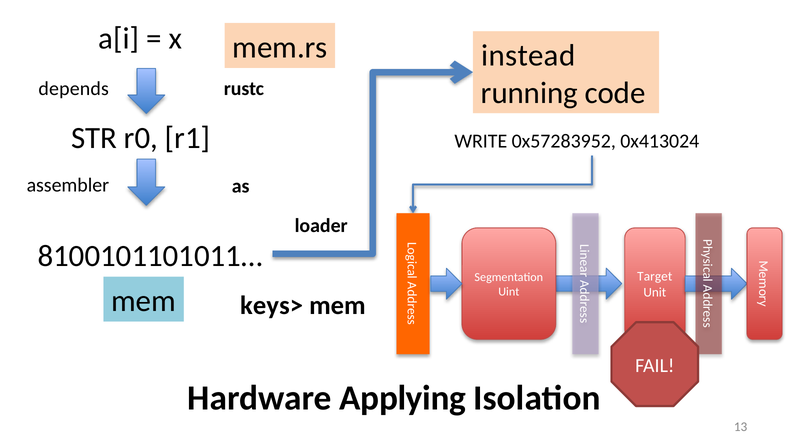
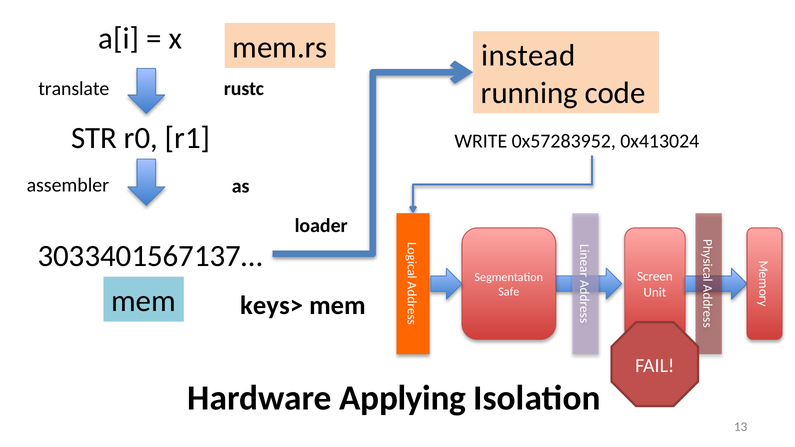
depends: depends -> translate (74, 89)
8100101101011…: 8100101101011… -> 3033401567137… (150, 256)
Target: Target -> Screen (655, 277)
Uint: Uint -> Safe (509, 292)
